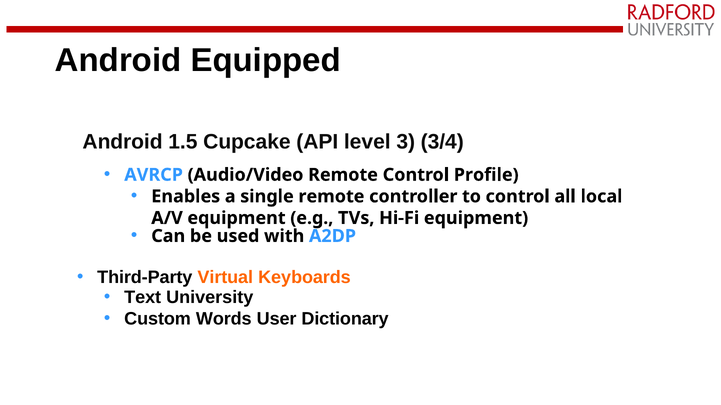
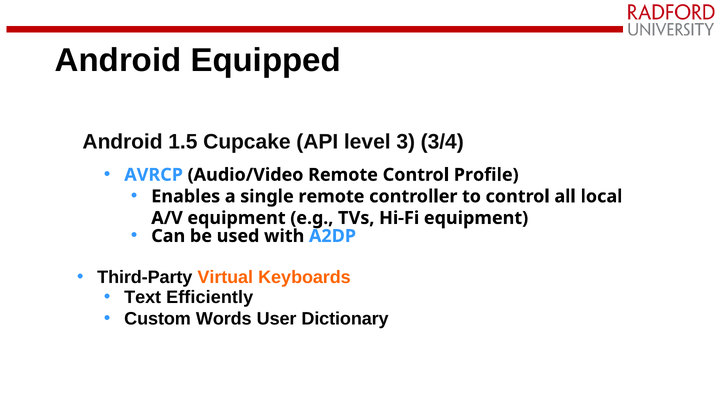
University: University -> Efficiently (210, 298)
